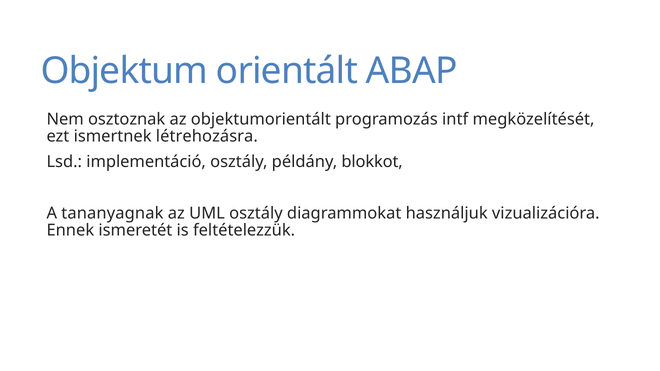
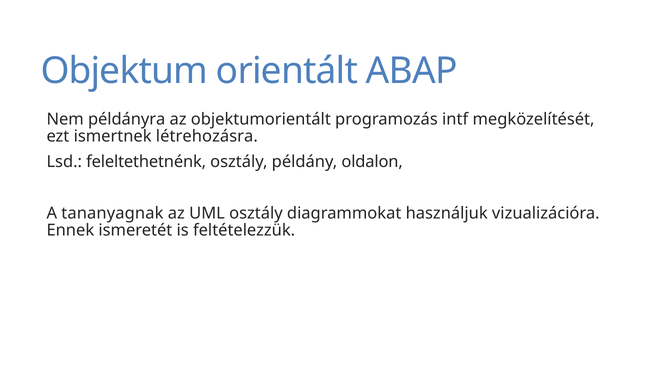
osztoznak: osztoznak -> példányra (127, 119)
implementáció: implementáció -> feleltethetnénk (146, 162)
blokkot: blokkot -> oldalon (372, 162)
